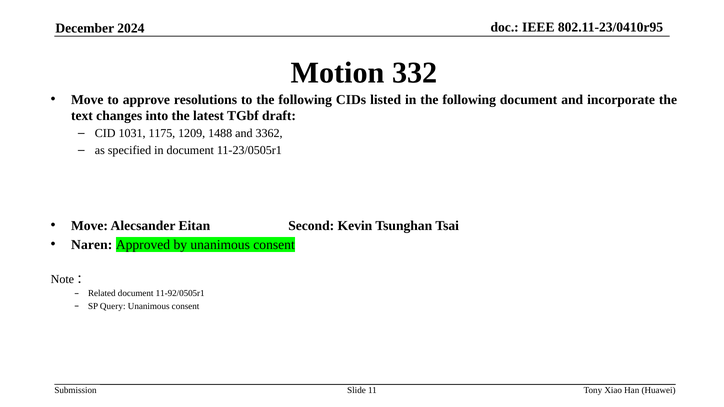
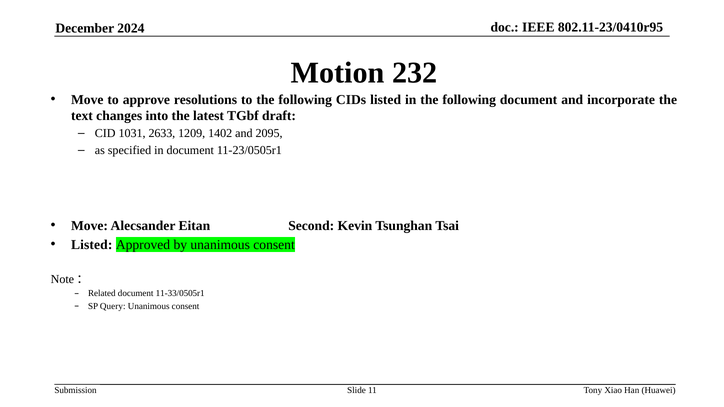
332: 332 -> 232 (415, 73)
1175: 1175 -> 2633 (162, 134)
1488: 1488 -> 1402 (220, 134)
3362: 3362 -> 2095 (269, 134)
Naren: Naren -> Listed (92, 245)
11-92/0505r1: 11-92/0505r1 -> 11-33/0505r1 (180, 294)
